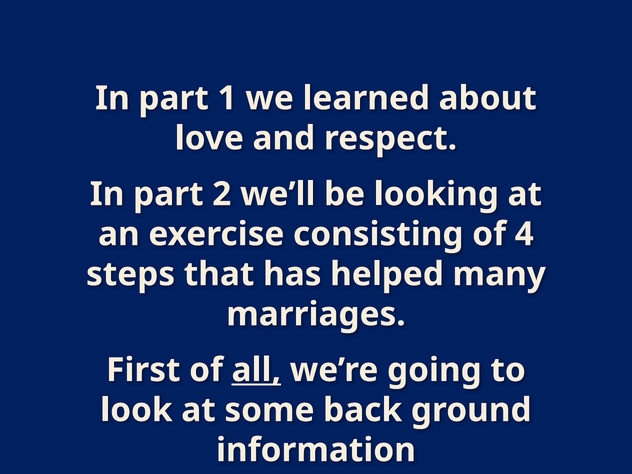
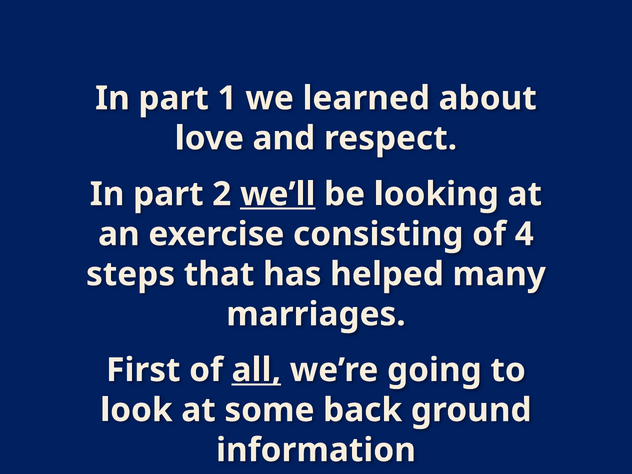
we’ll underline: none -> present (278, 194)
